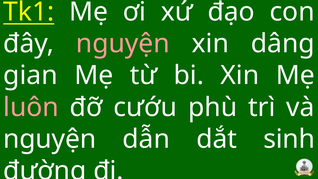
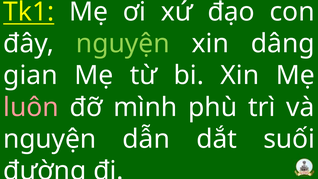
nguyện colour: pink -> light green (123, 44)
cướu: cướu -> mình (145, 107)
sinh: sinh -> suối (289, 139)
